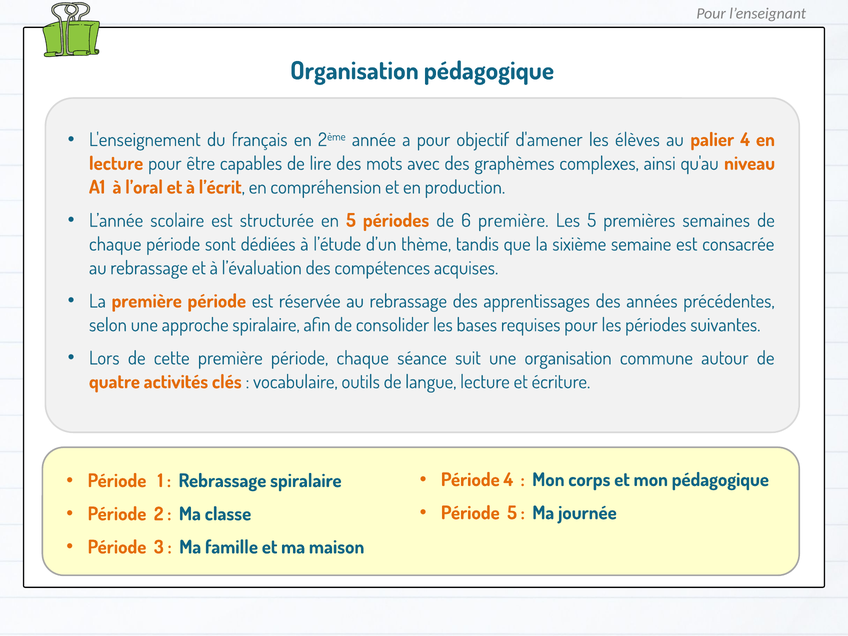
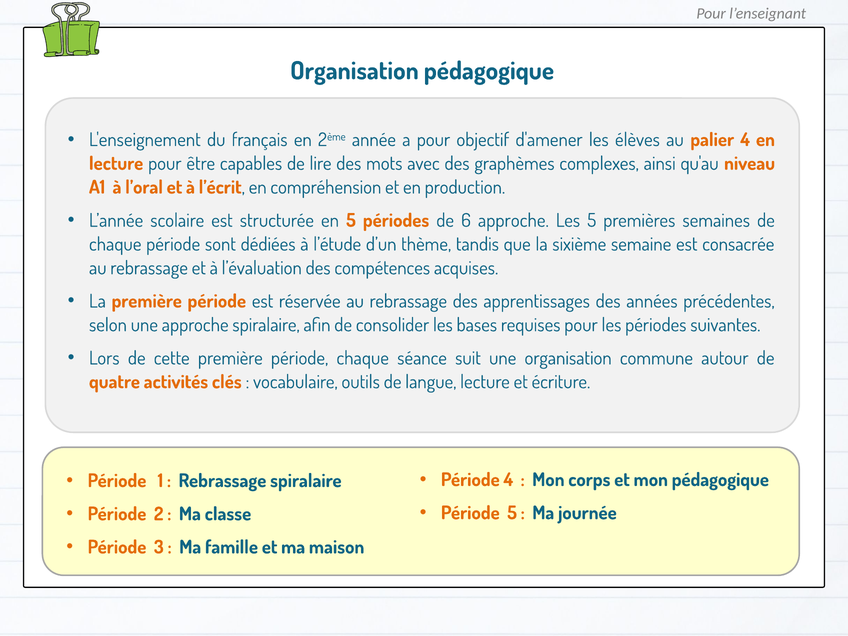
6 première: première -> approche (513, 221)
